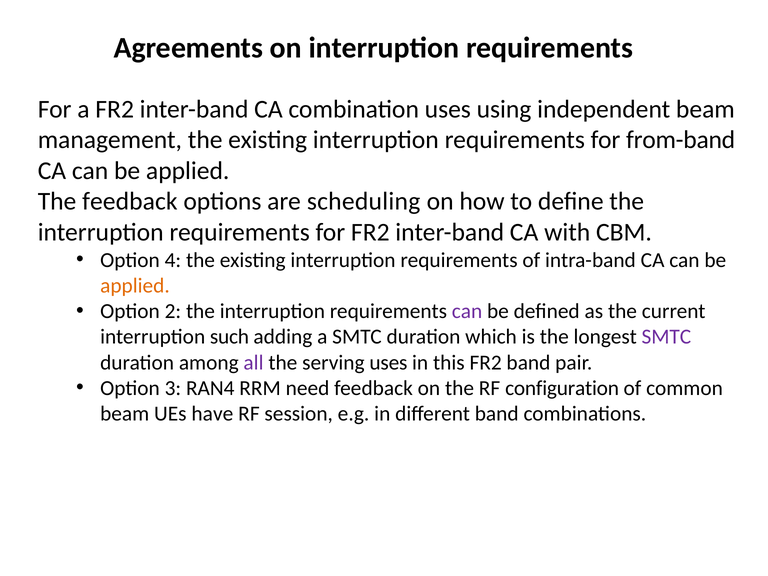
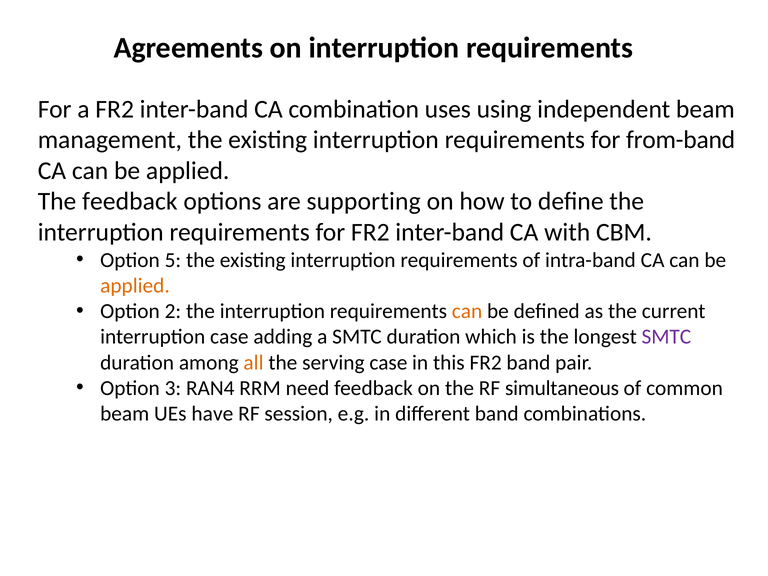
scheduling: scheduling -> supporting (364, 201)
4: 4 -> 5 (173, 260)
can colour: purple -> orange (467, 311)
interruption such: such -> case (229, 337)
all colour: purple -> orange (254, 363)
serving uses: uses -> case (388, 363)
configuration: configuration -> simultaneous (562, 388)
